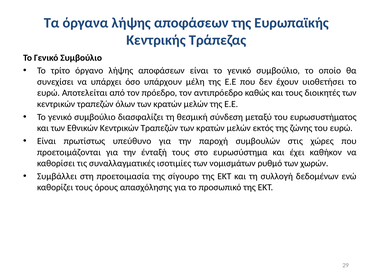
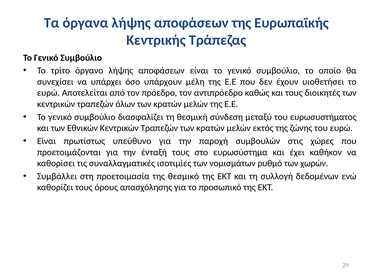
σίγουρο: σίγουρο -> θεσμικό (183, 176)
